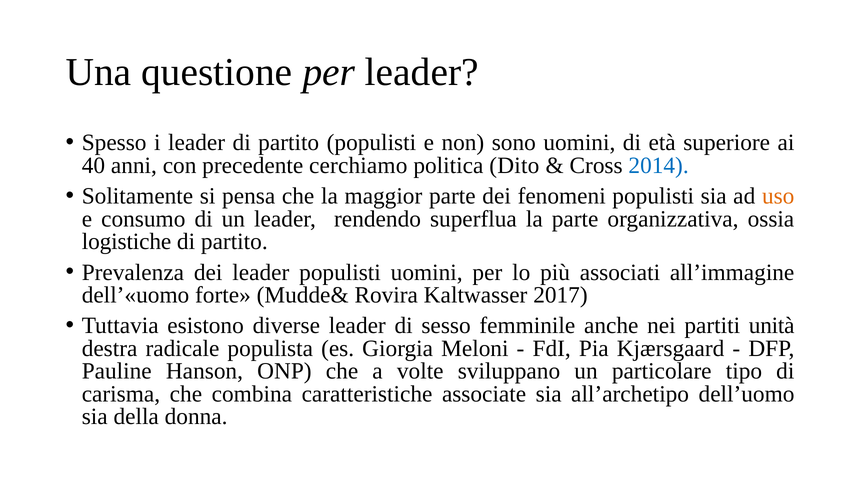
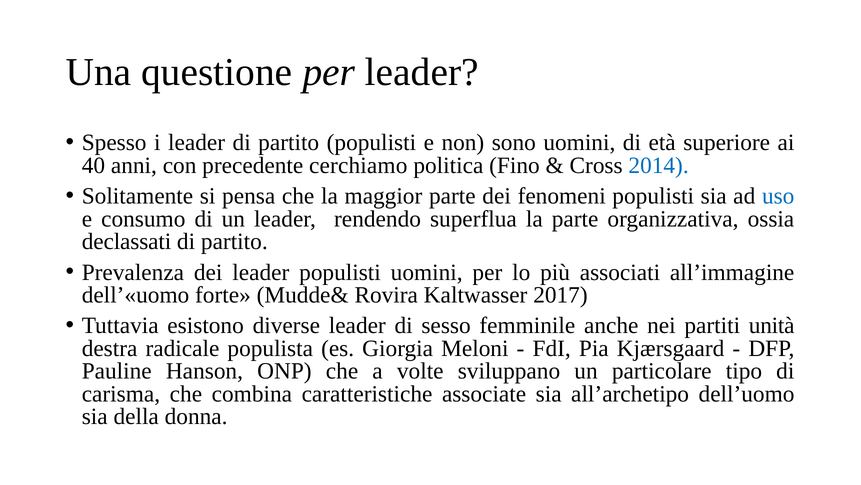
Dito: Dito -> Fino (514, 165)
uso colour: orange -> blue (778, 196)
logistiche: logistiche -> declassati (127, 241)
